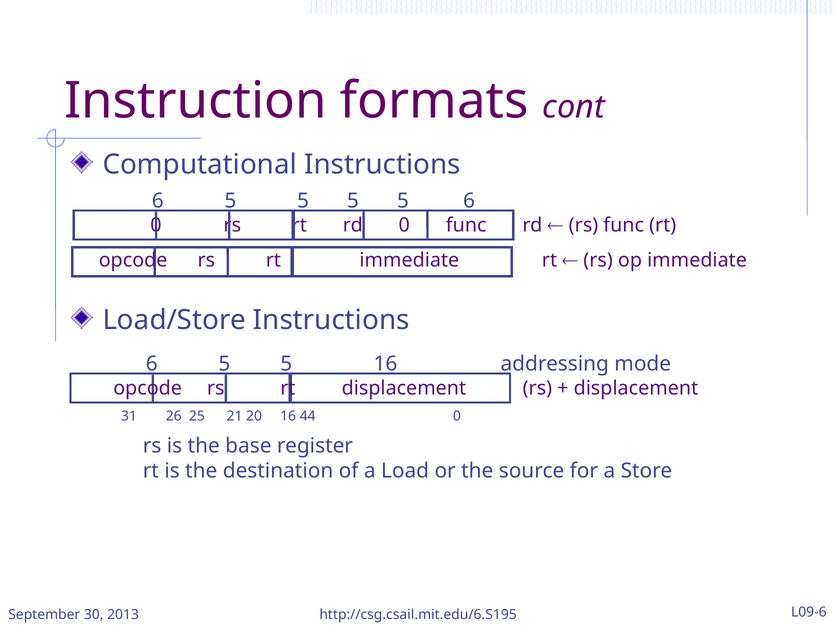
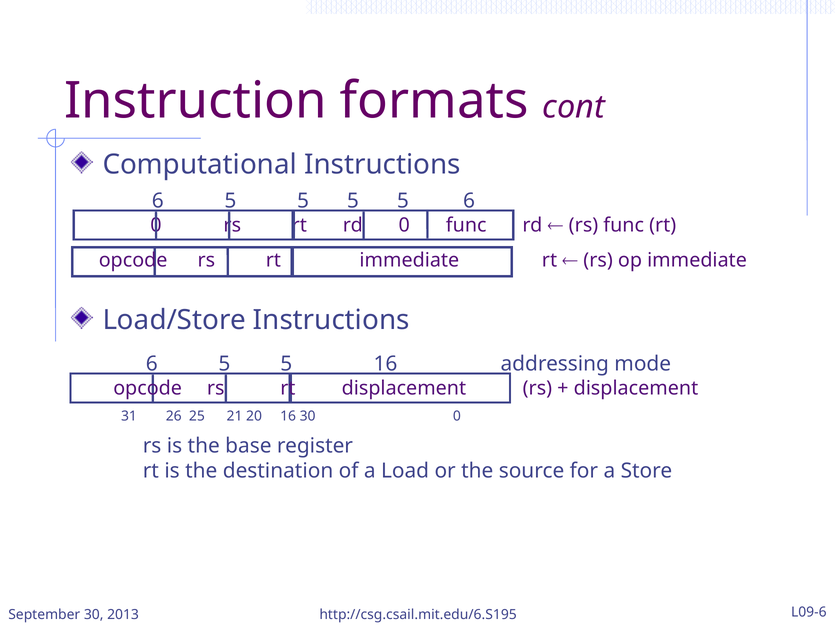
16 44: 44 -> 30 (308, 416)
